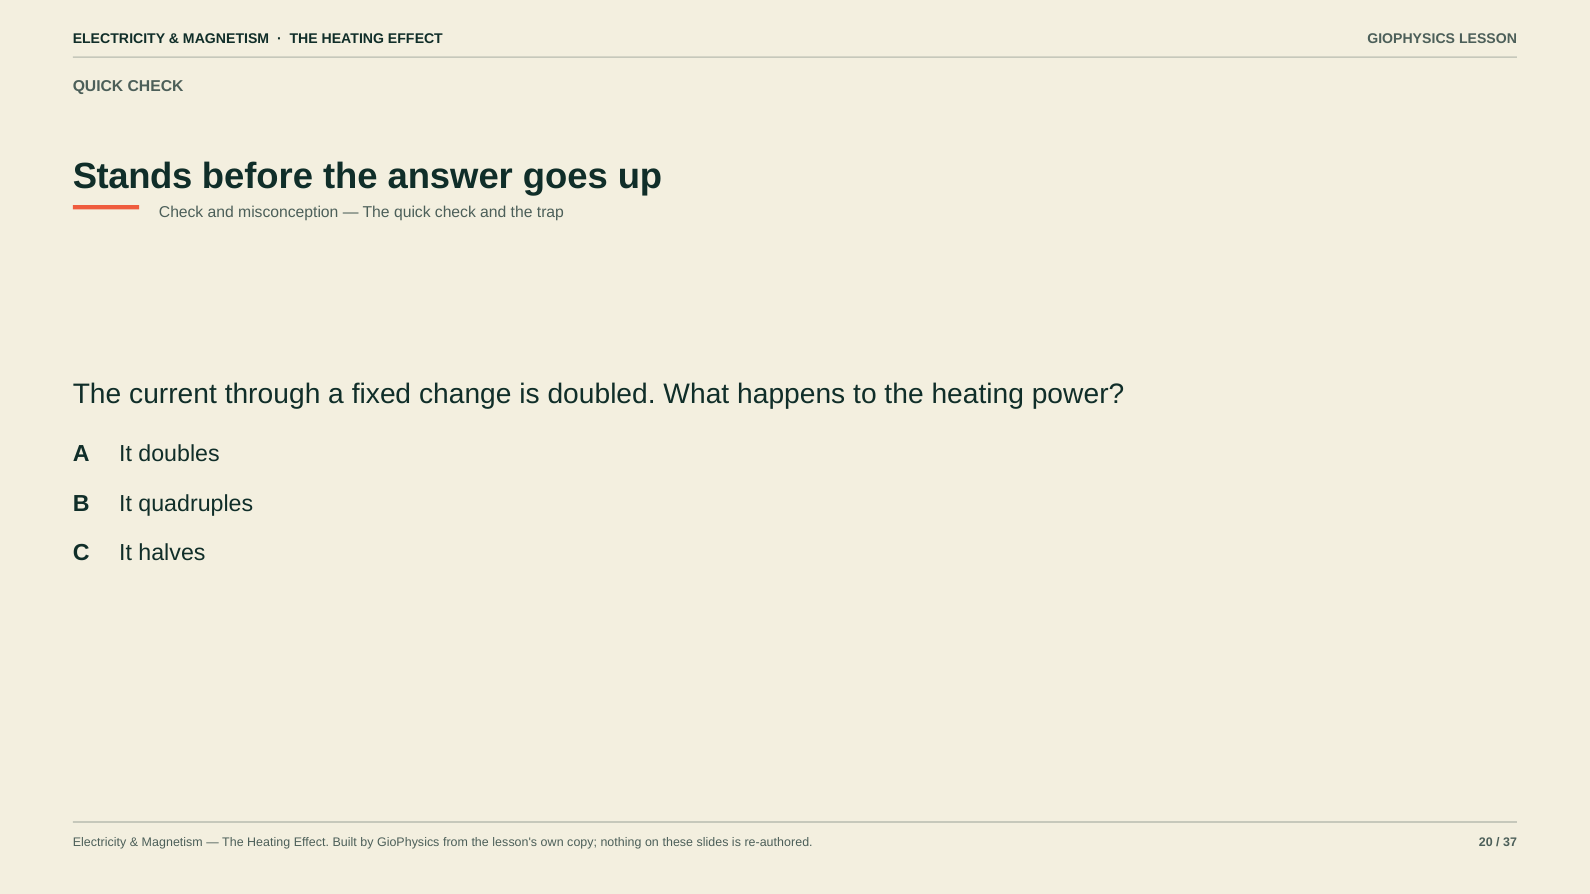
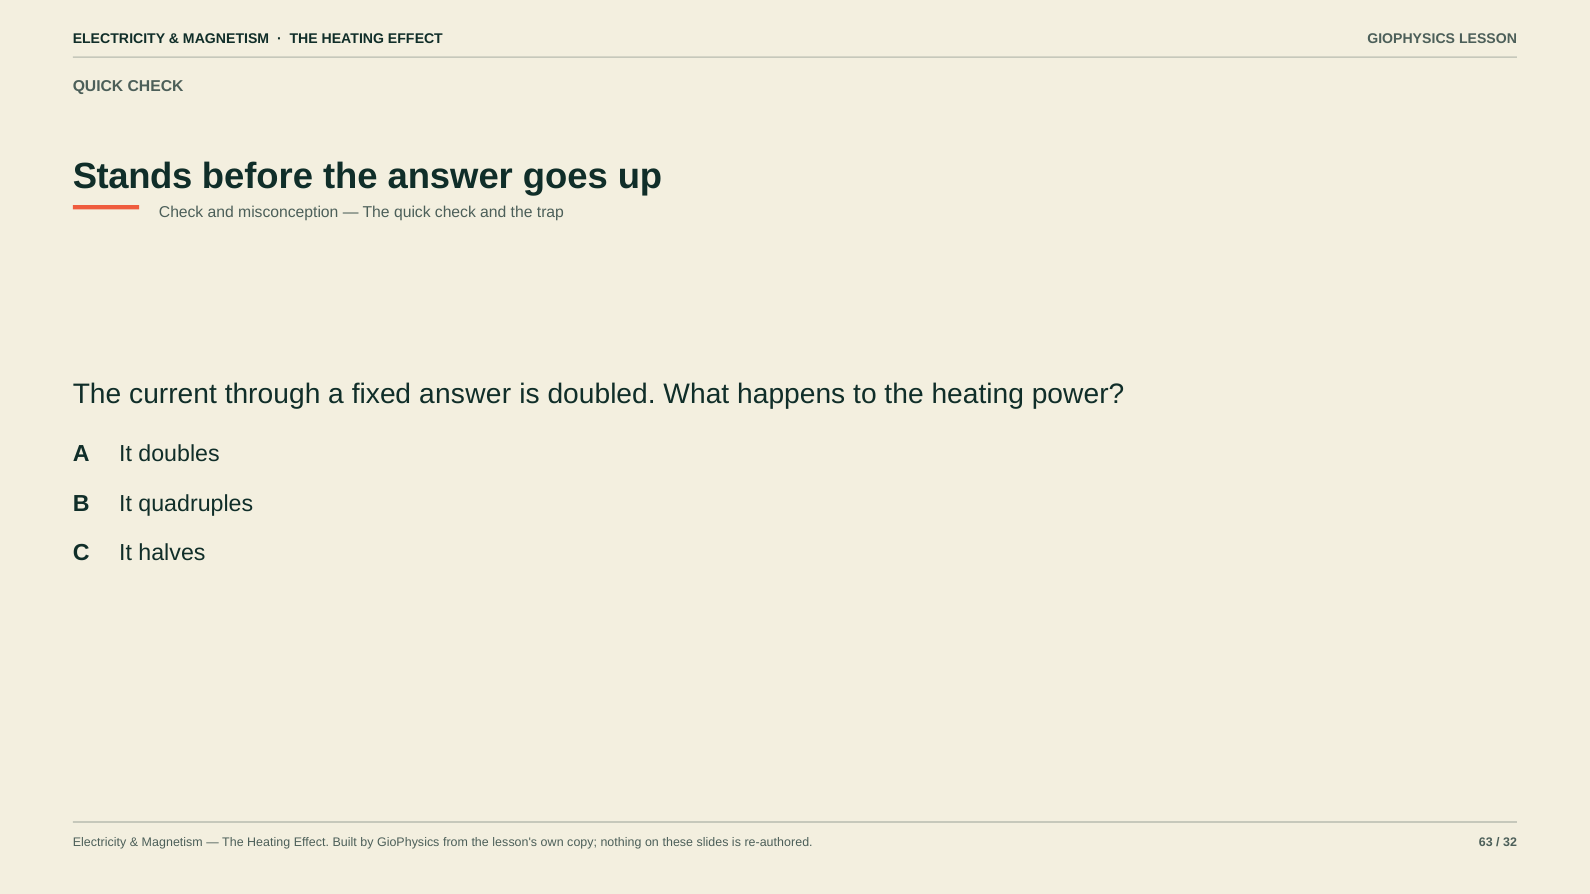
fixed change: change -> answer (465, 394)
20: 20 -> 63 (1486, 843)
37: 37 -> 32 (1510, 843)
